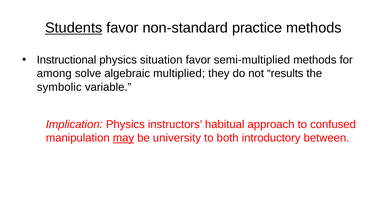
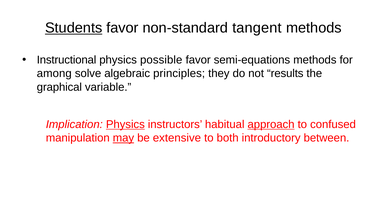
practice: practice -> tangent (257, 28)
situation: situation -> possible (161, 60)
semi-multiplied: semi-multiplied -> semi-equations (252, 60)
multiplied: multiplied -> principles (179, 73)
symbolic: symbolic -> graphical (59, 87)
Physics underline: none -> present (125, 124)
approach underline: none -> present (271, 124)
university: university -> extensive (177, 138)
